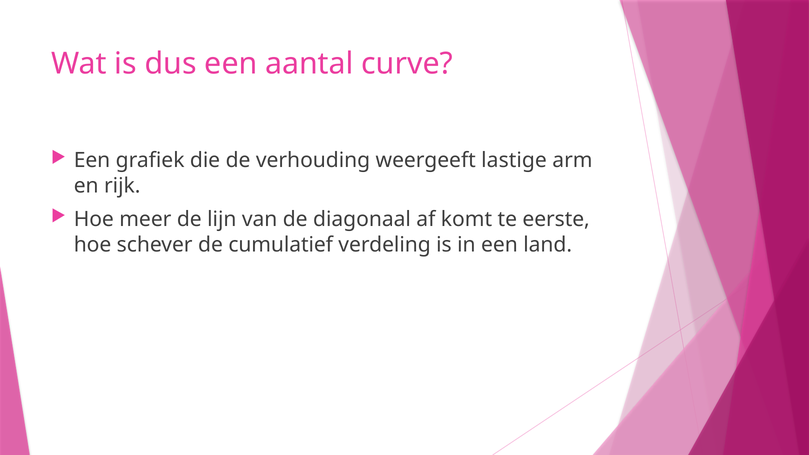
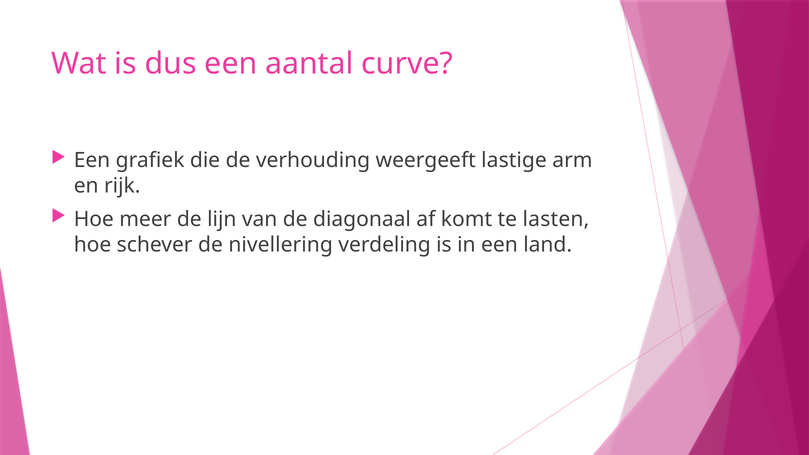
eerste: eerste -> lasten (556, 219)
cumulatief: cumulatief -> nivellering (281, 245)
